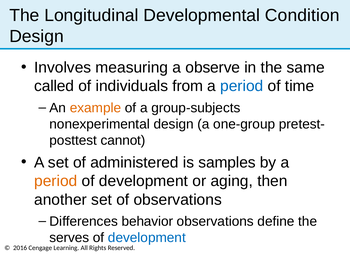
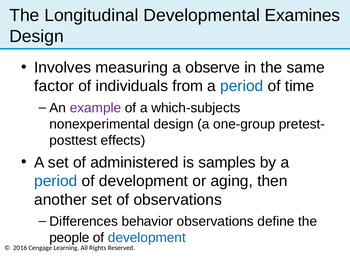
Condition: Condition -> Examines (302, 16)
called: called -> factor (54, 86)
example colour: orange -> purple (95, 108)
group-subjects: group-subjects -> which-subjects (196, 108)
cannot: cannot -> effects (123, 141)
period colour: orange -> blue (56, 181)
serves: serves -> people (69, 238)
